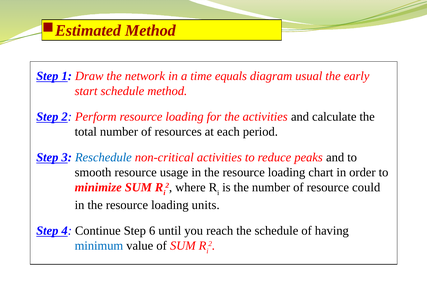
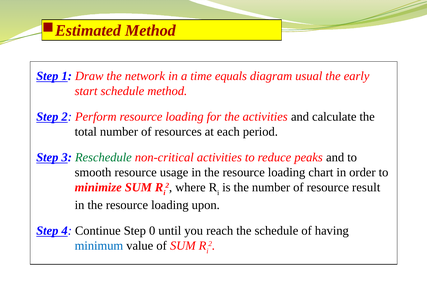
Reschedule colour: blue -> green (103, 157)
could: could -> result (366, 187)
units: units -> upon (206, 205)
6: 6 -> 0 (152, 230)
